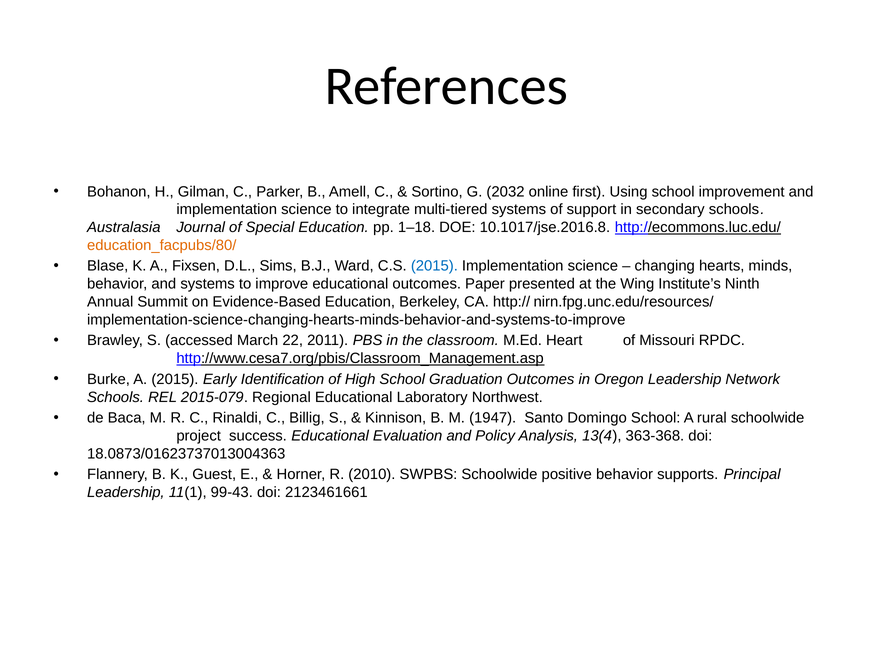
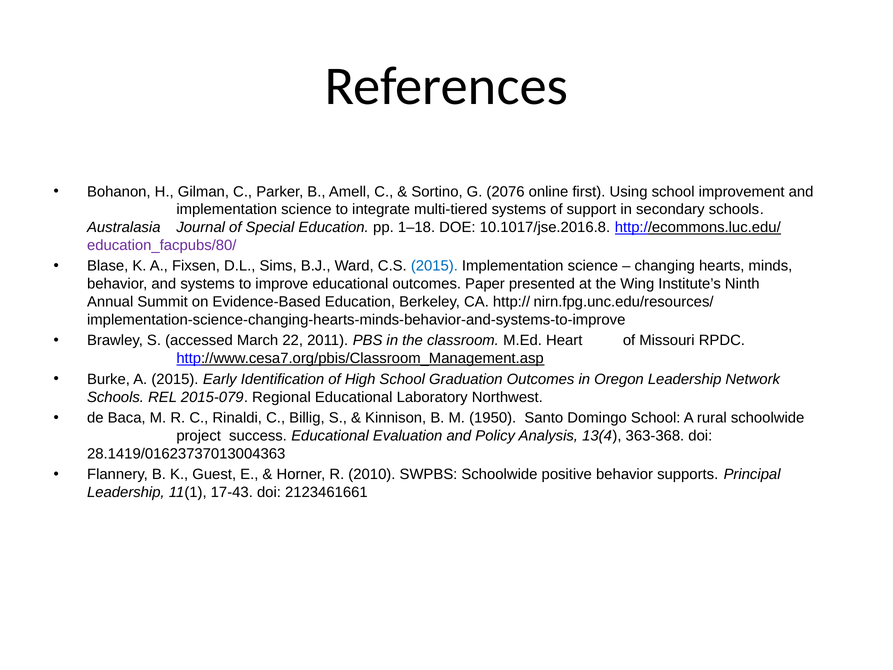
2032: 2032 -> 2076 (506, 192)
education_facpubs/80/ colour: orange -> purple (162, 245)
1947: 1947 -> 1950 (493, 418)
18.0873/01623737013004363: 18.0873/01623737013004363 -> 28.1419/01623737013004363 (186, 454)
99-43: 99-43 -> 17-43 (232, 492)
